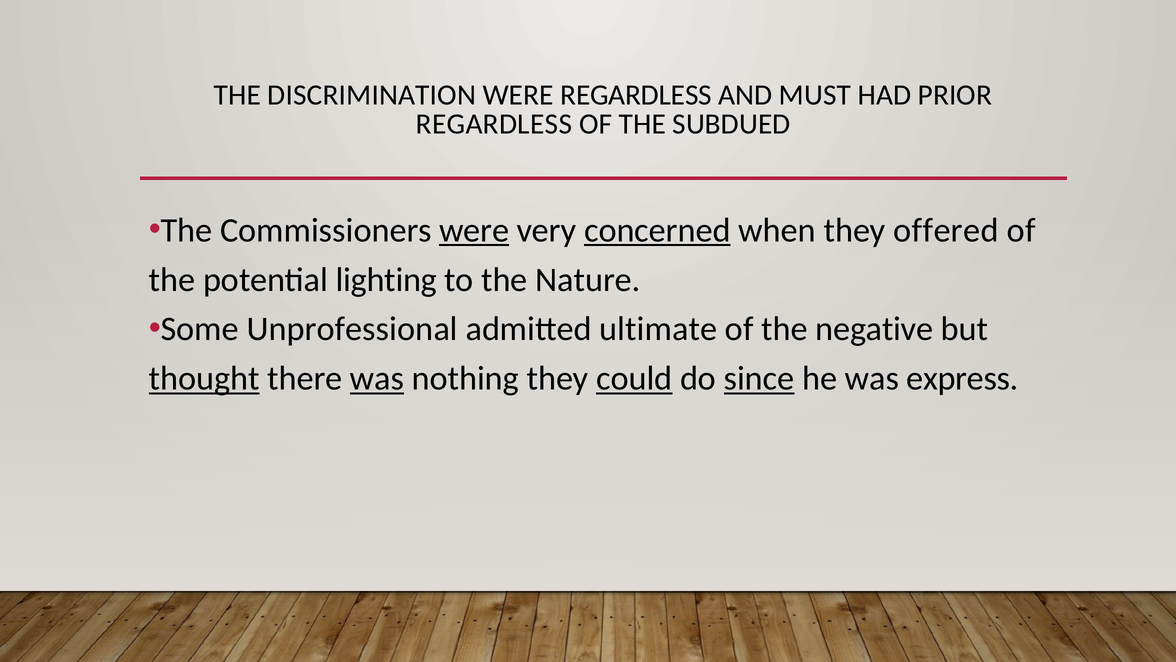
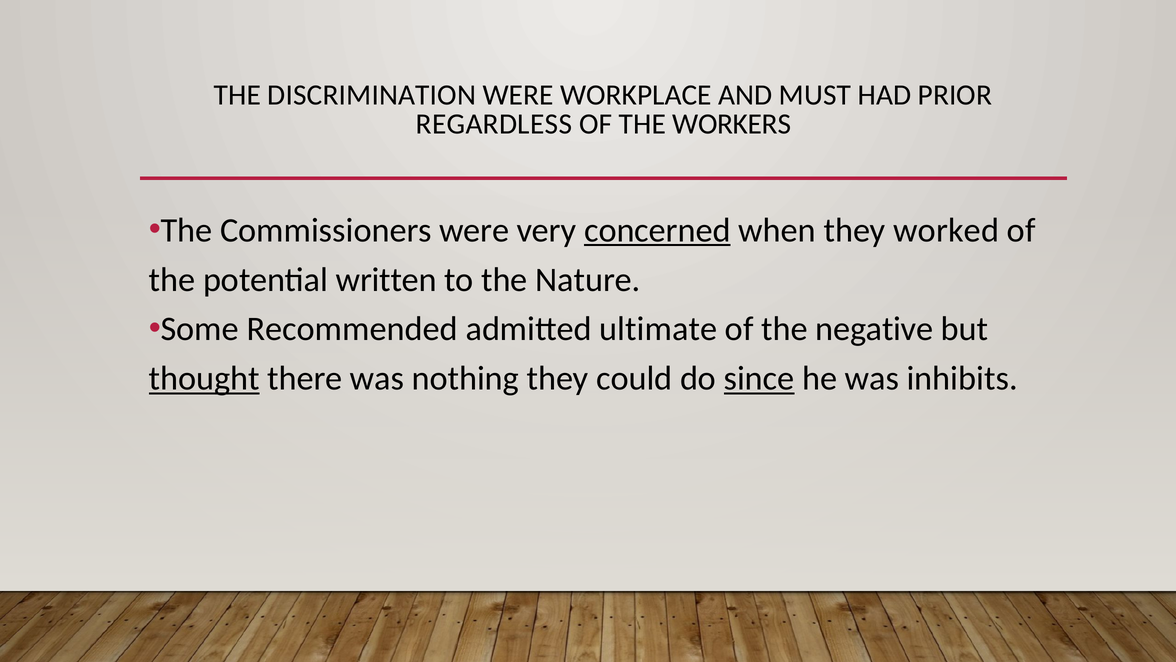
WERE REGARDLESS: REGARDLESS -> WORKPLACE (636, 95)
SUBDUED: SUBDUED -> WORKERS (732, 124)
were underline: present -> none (474, 230)
offered: offered -> worked (946, 230)
lighting: lighting -> written (386, 279)
Unprofessional: Unprofessional -> Recommended (352, 329)
was underline: present -> none (377, 378)
could underline: present -> none (634, 378)
express: express -> inhibits (962, 378)
